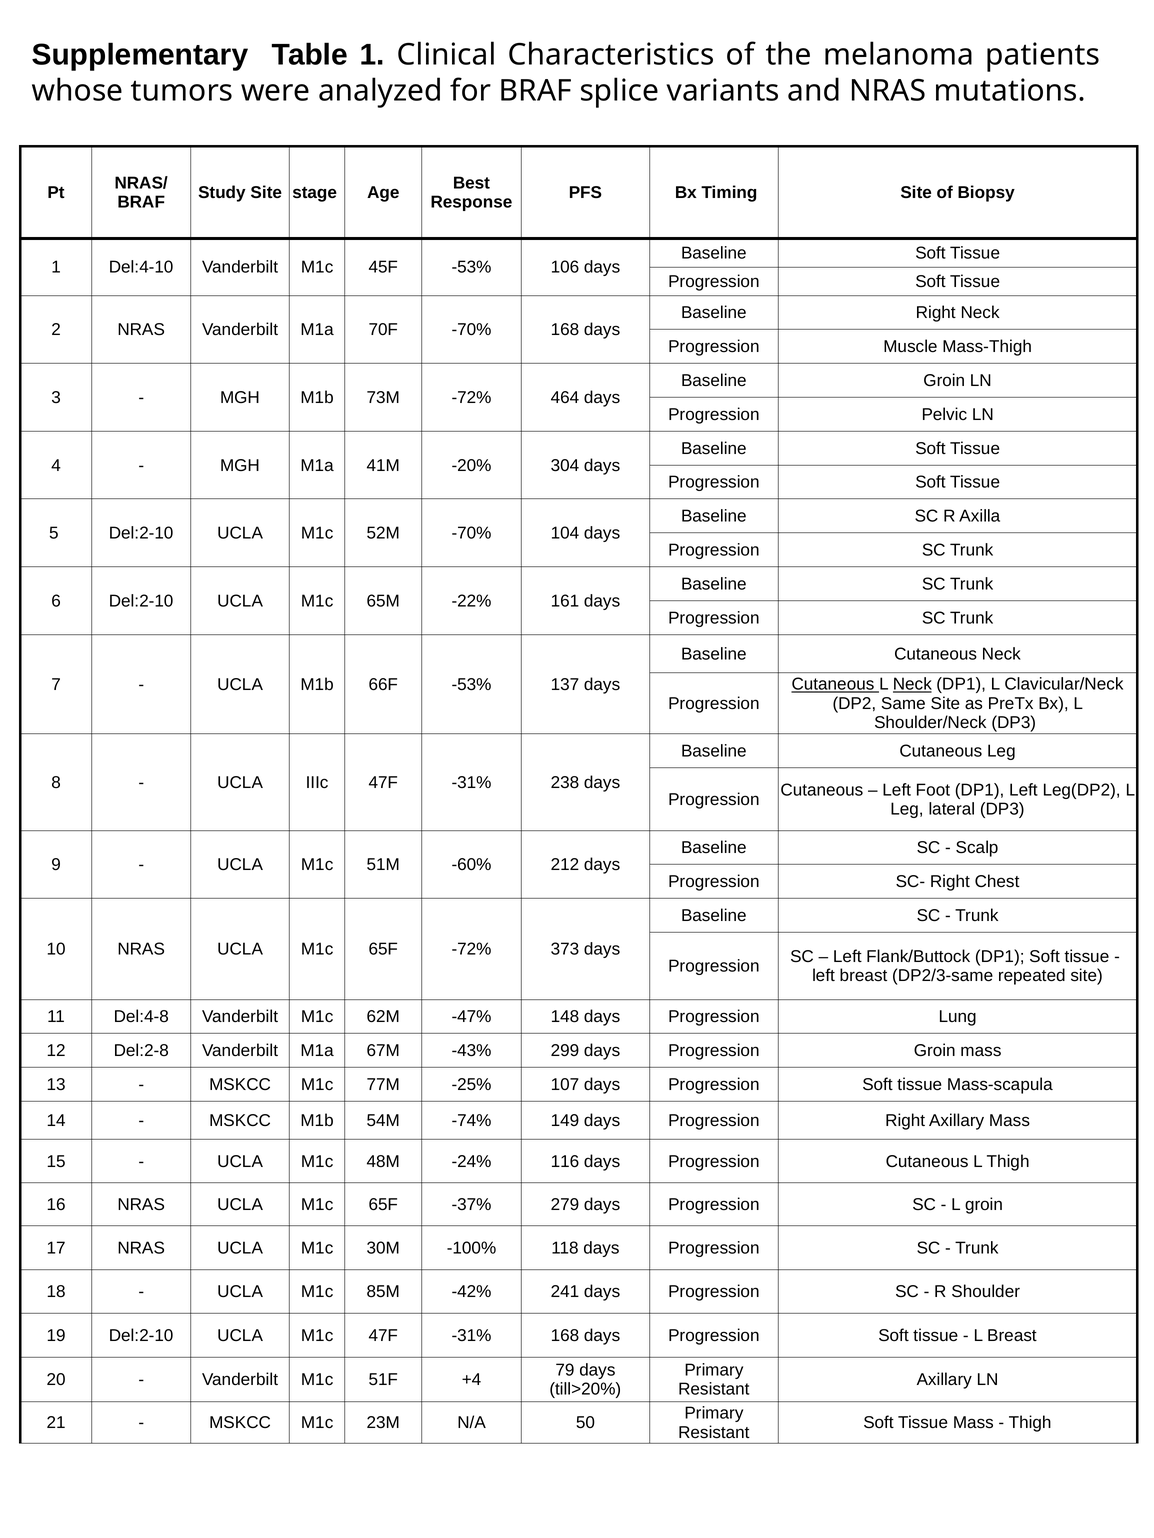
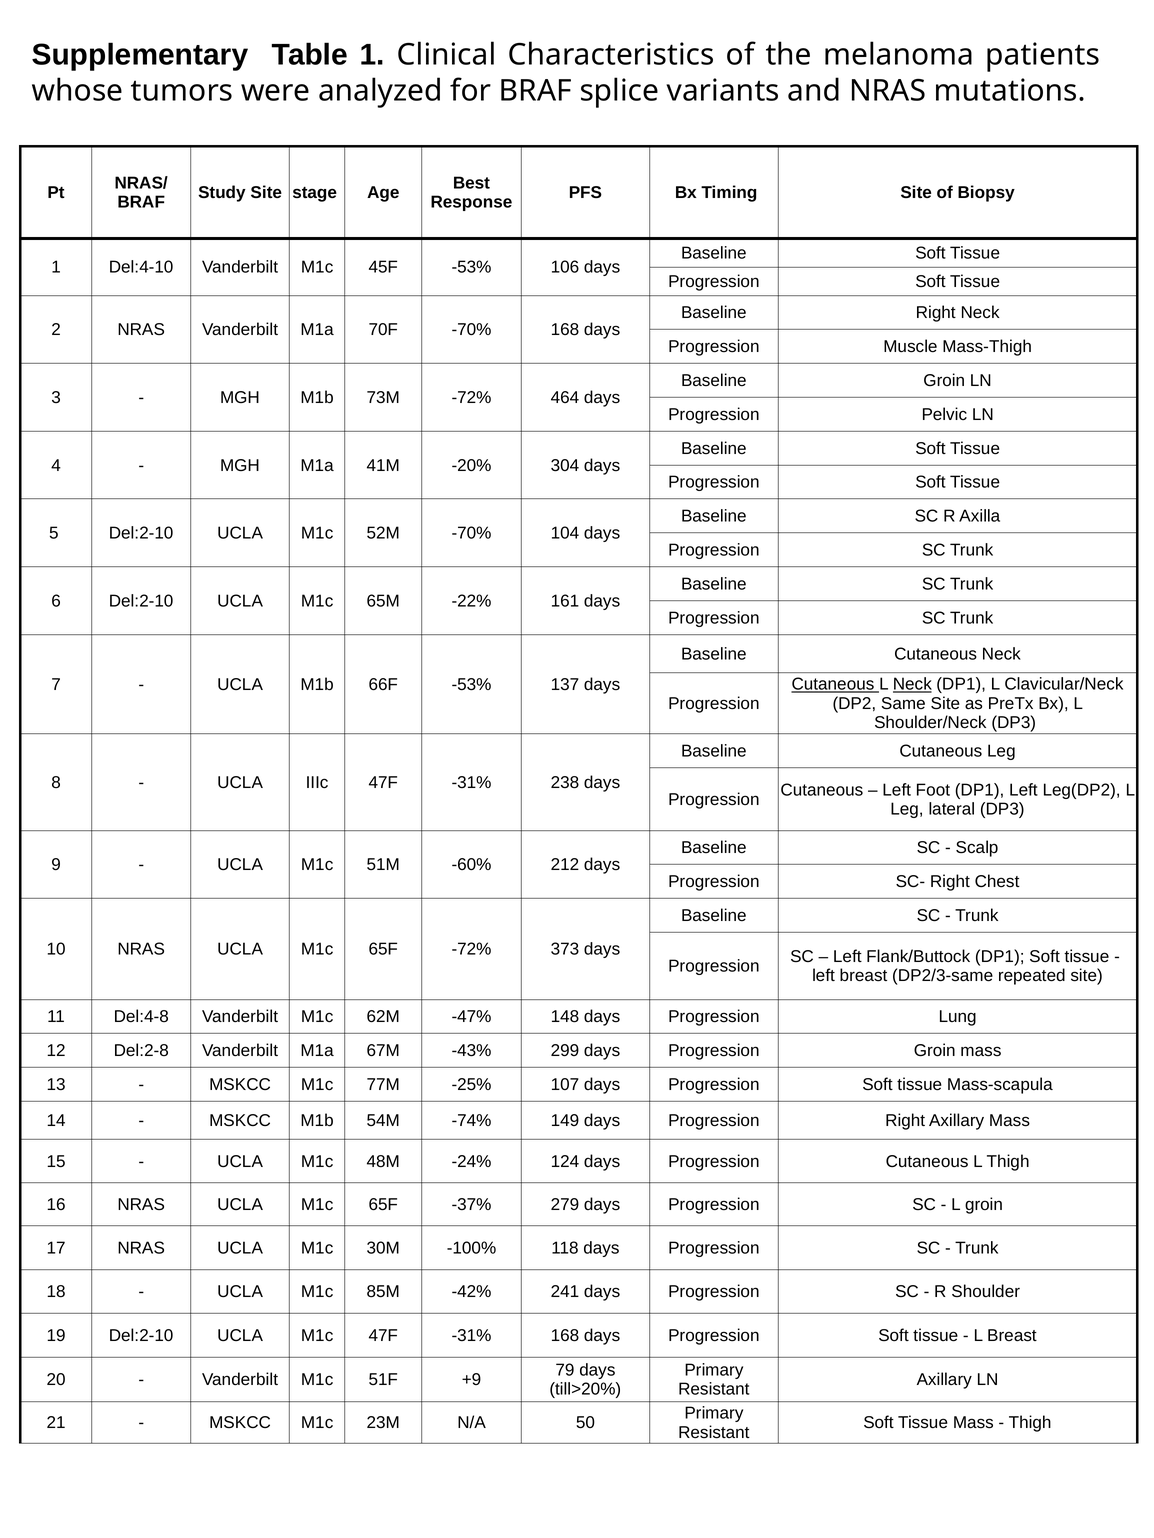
116: 116 -> 124 (565, 1162)
+4: +4 -> +9 (472, 1380)
